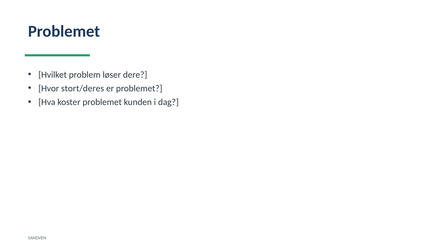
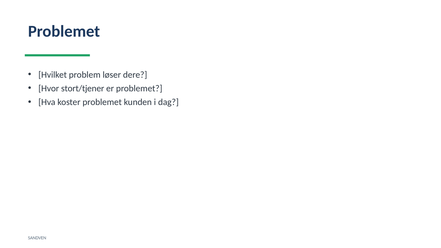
stort/deres: stort/deres -> stort/tjener (83, 88)
